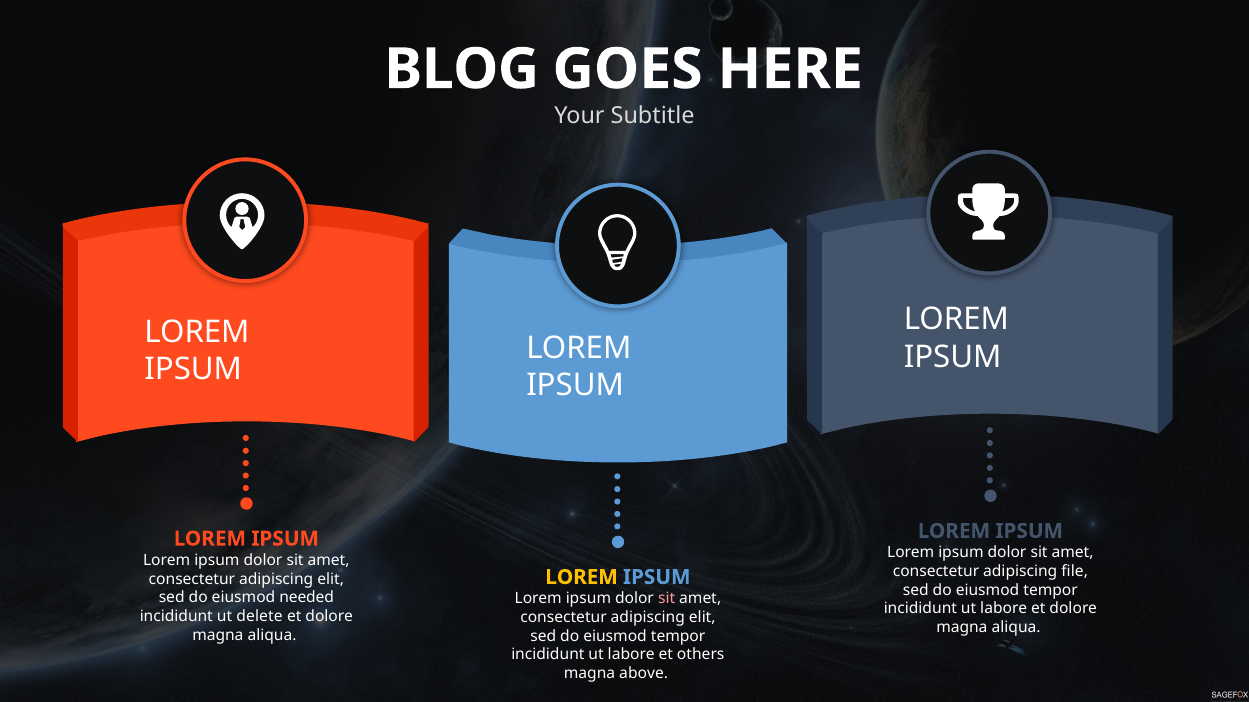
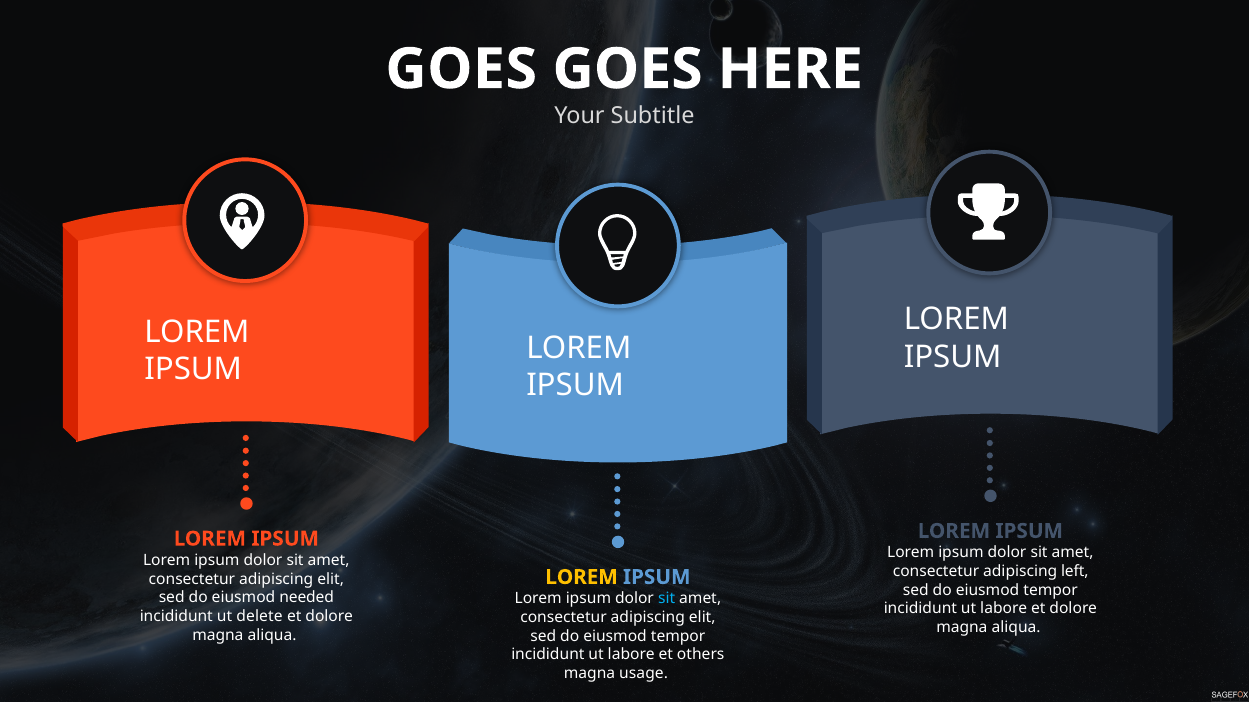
BLOG: BLOG -> GOES (461, 69)
file: file -> left (1075, 572)
sit colour: pink -> light blue (667, 599)
above: above -> usage (644, 674)
